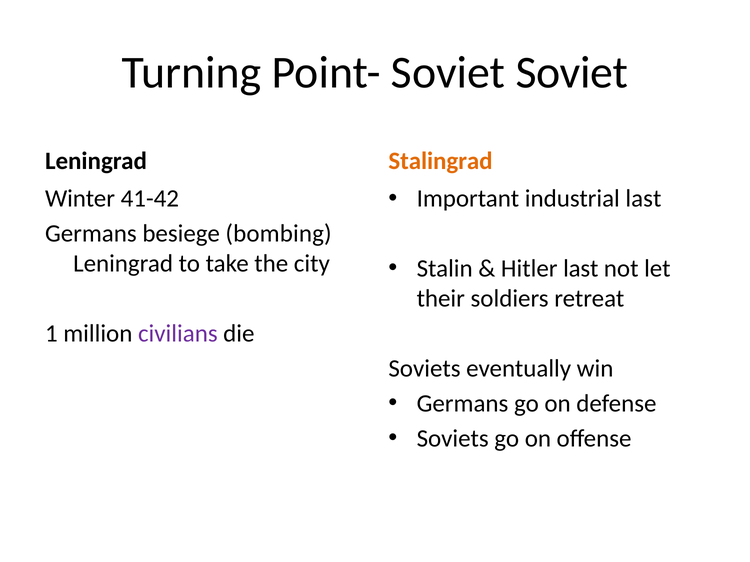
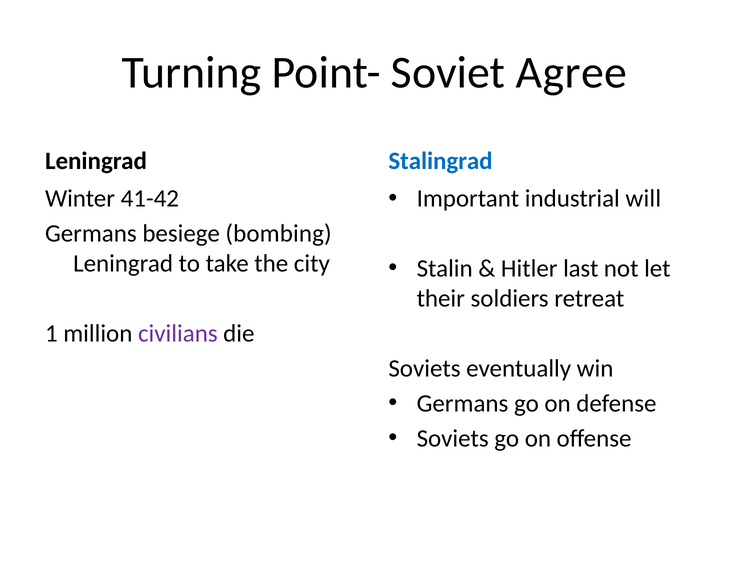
Soviet Soviet: Soviet -> Agree (571, 73)
Stalingrad colour: orange -> blue (441, 161)
industrial last: last -> will (643, 199)
